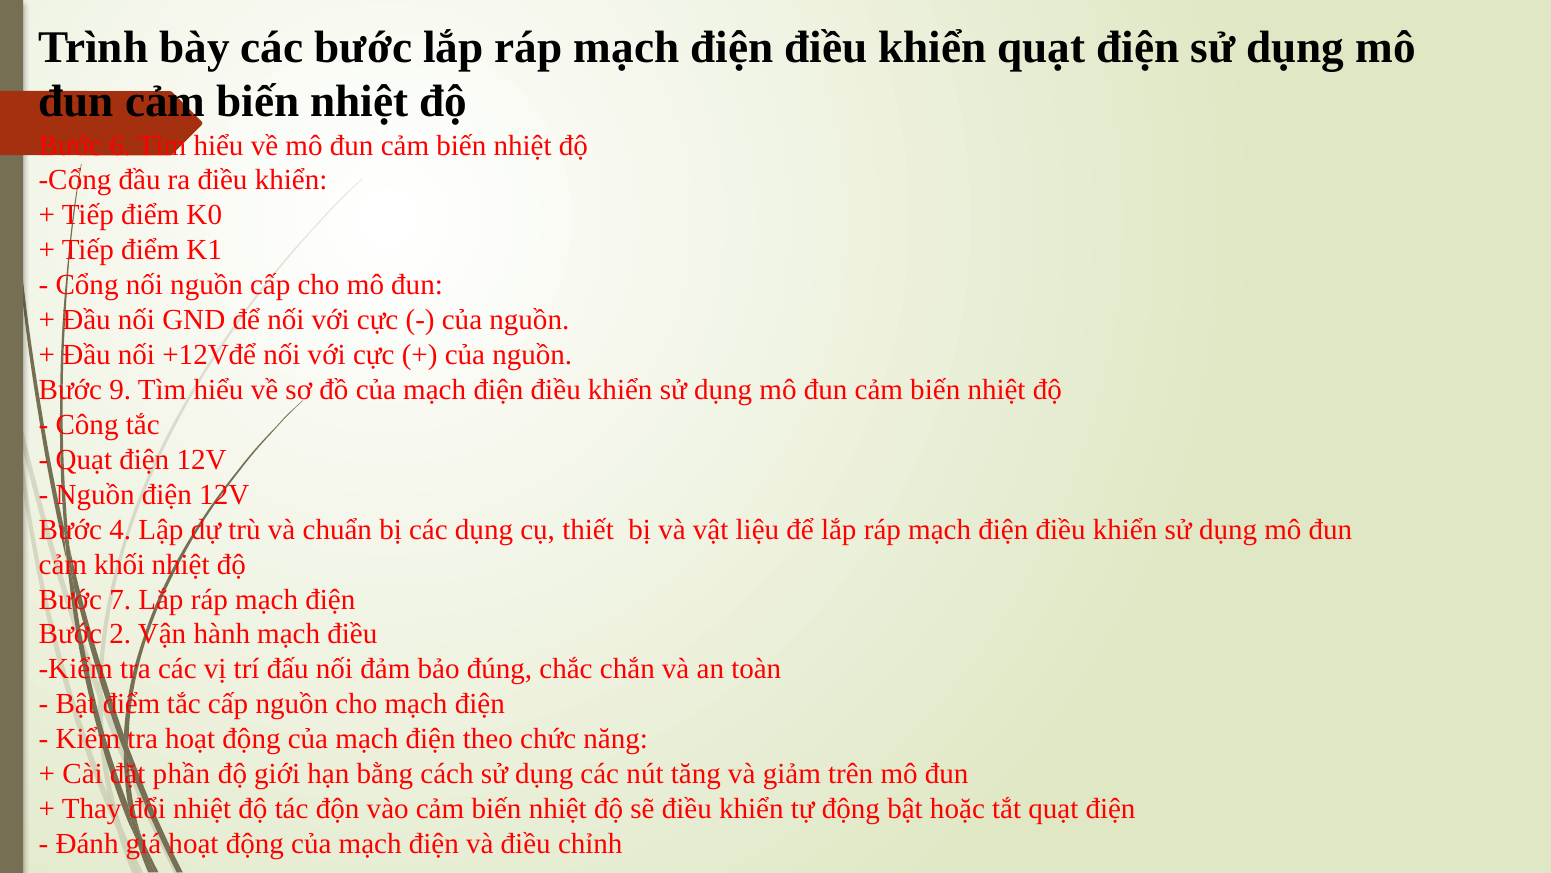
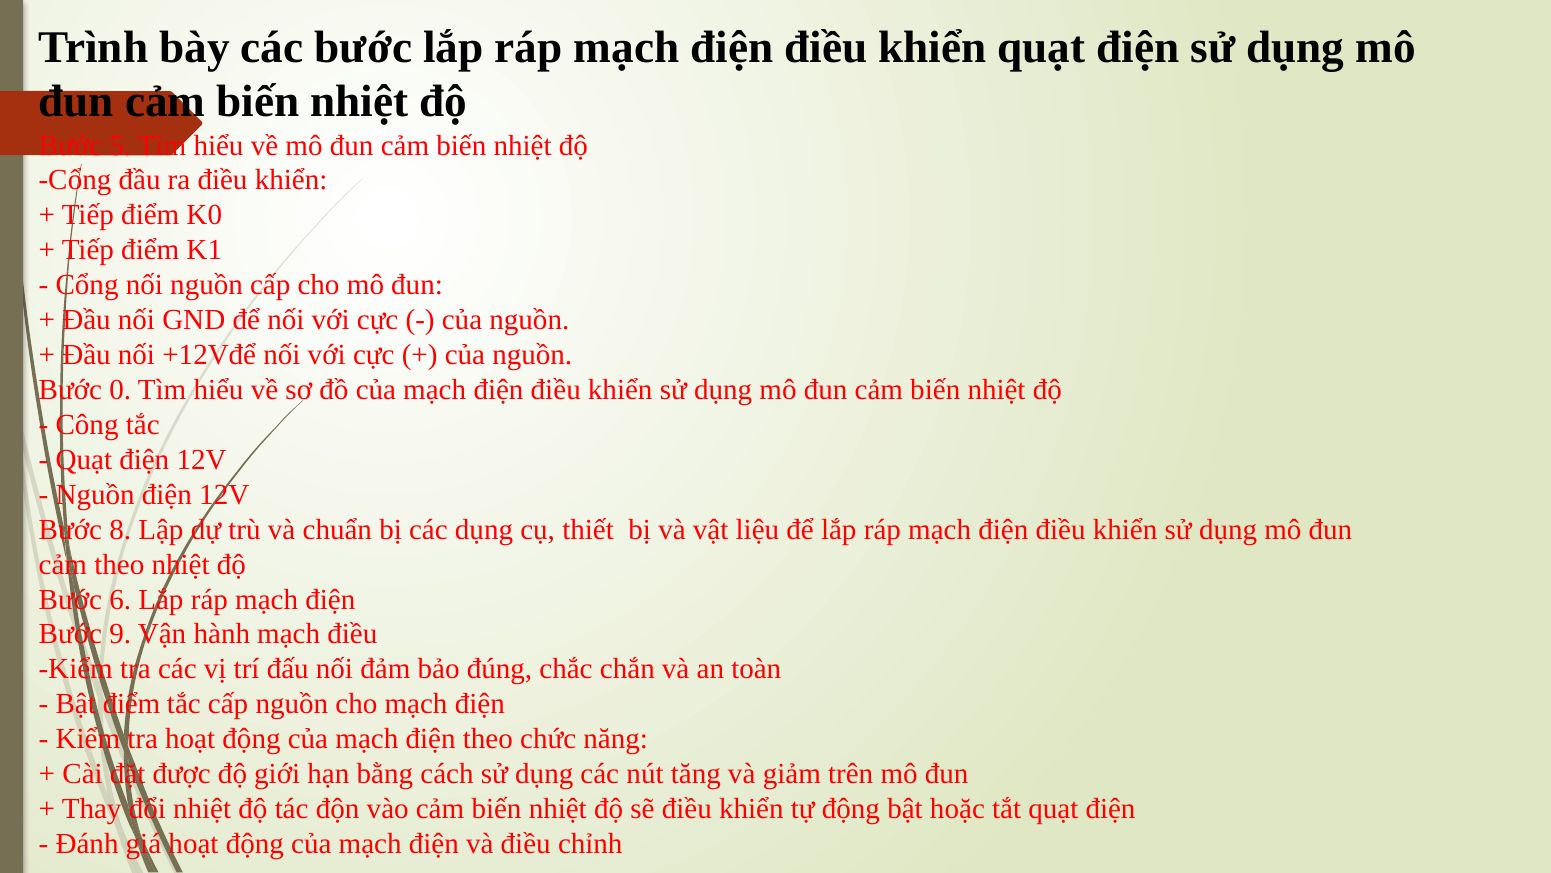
6: 6 -> 5 (120, 145)
9: 9 -> 0 (120, 390)
4: 4 -> 8 (120, 529)
cảm khối: khối -> theo (119, 564)
7: 7 -> 6 (120, 599)
2: 2 -> 9 (120, 634)
phần: phần -> được (182, 774)
